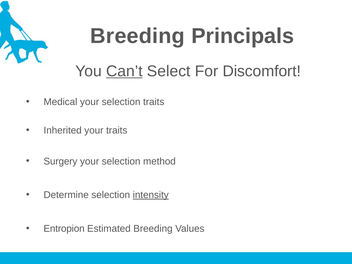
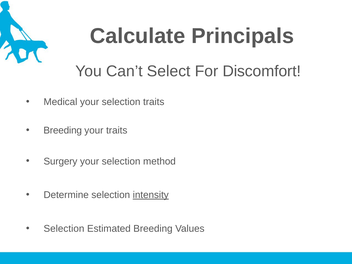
Breeding: Breeding -> Calculate (138, 36)
Can’t underline: present -> none (124, 71)
Inherited: Inherited -> Breeding (63, 130)
Entropion: Entropion -> Selection (64, 229)
